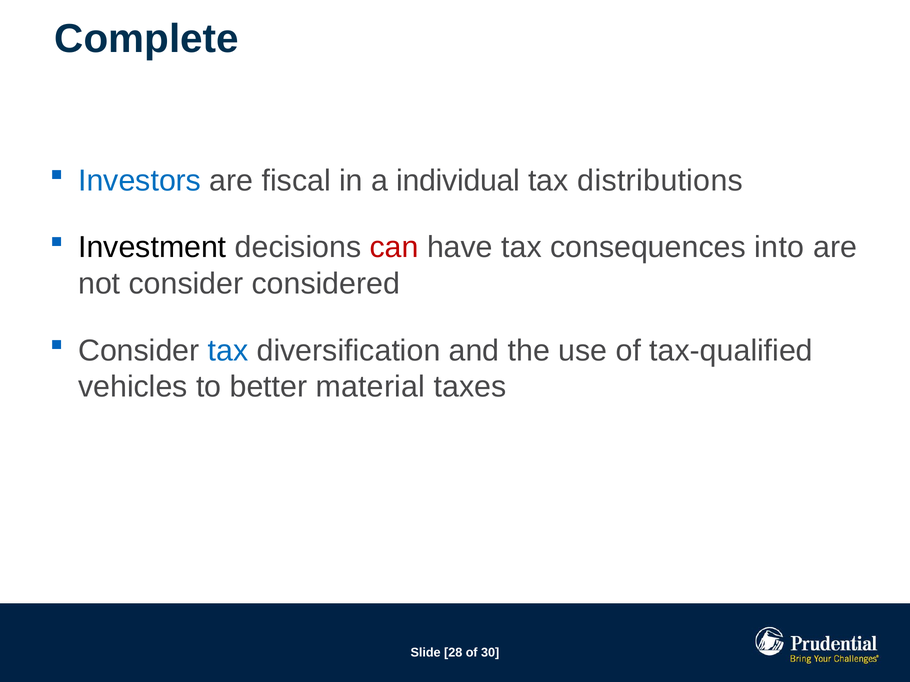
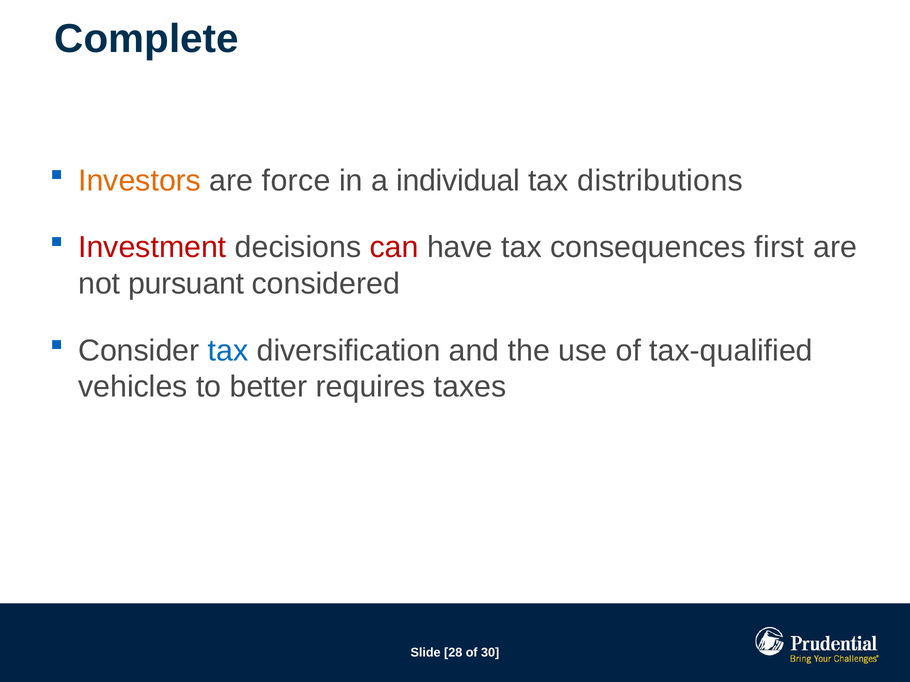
Investors colour: blue -> orange (140, 181)
fiscal: fiscal -> force (296, 181)
Investment colour: black -> red (152, 248)
into: into -> first (779, 248)
not consider: consider -> pursuant (186, 284)
material: material -> requires (371, 387)
